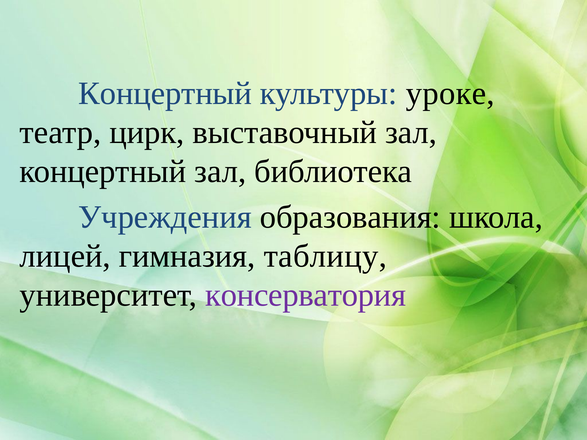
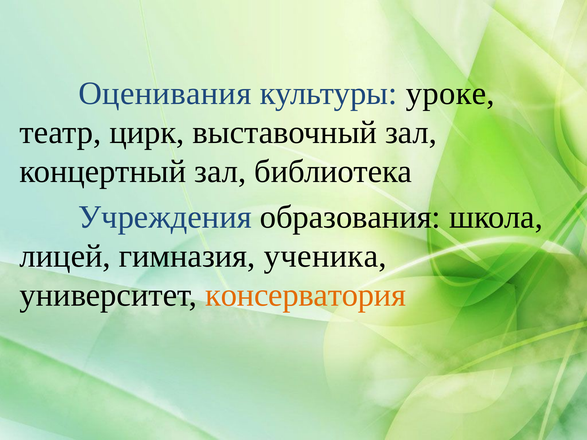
Концертный: Концертный -> Оценивания (165, 93)
таблицу: таблицу -> ученика (325, 256)
консерватория colour: purple -> orange (306, 295)
